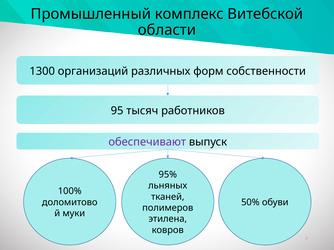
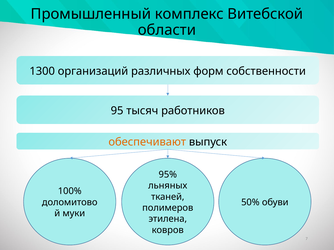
обеспечивают colour: purple -> orange (147, 142)
